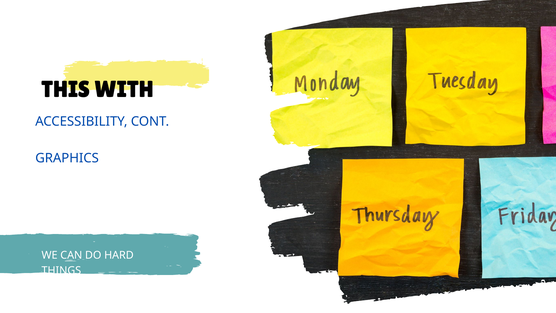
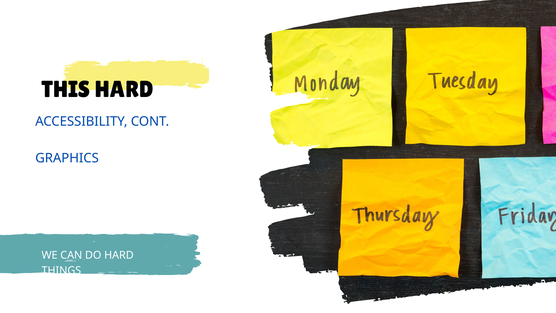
THIS WITH: WITH -> HARD (124, 89)
